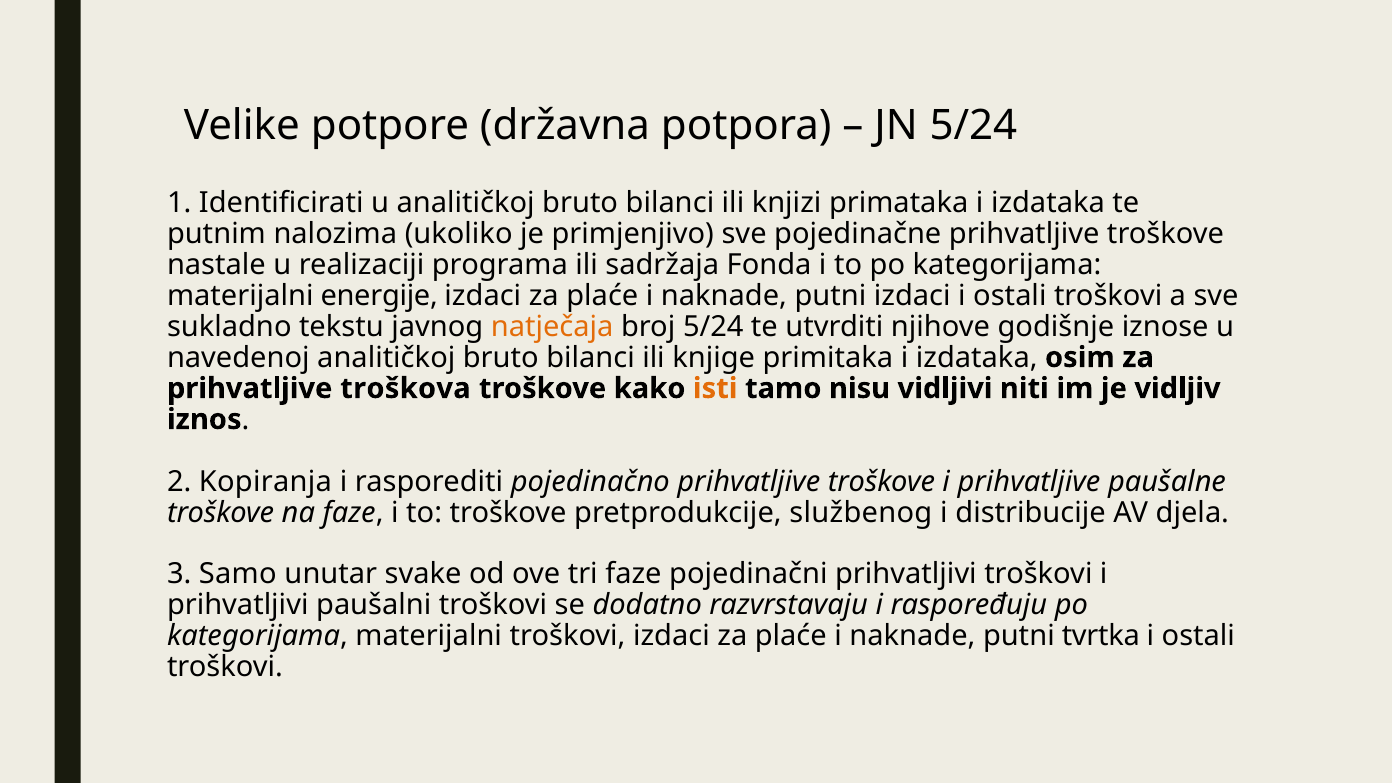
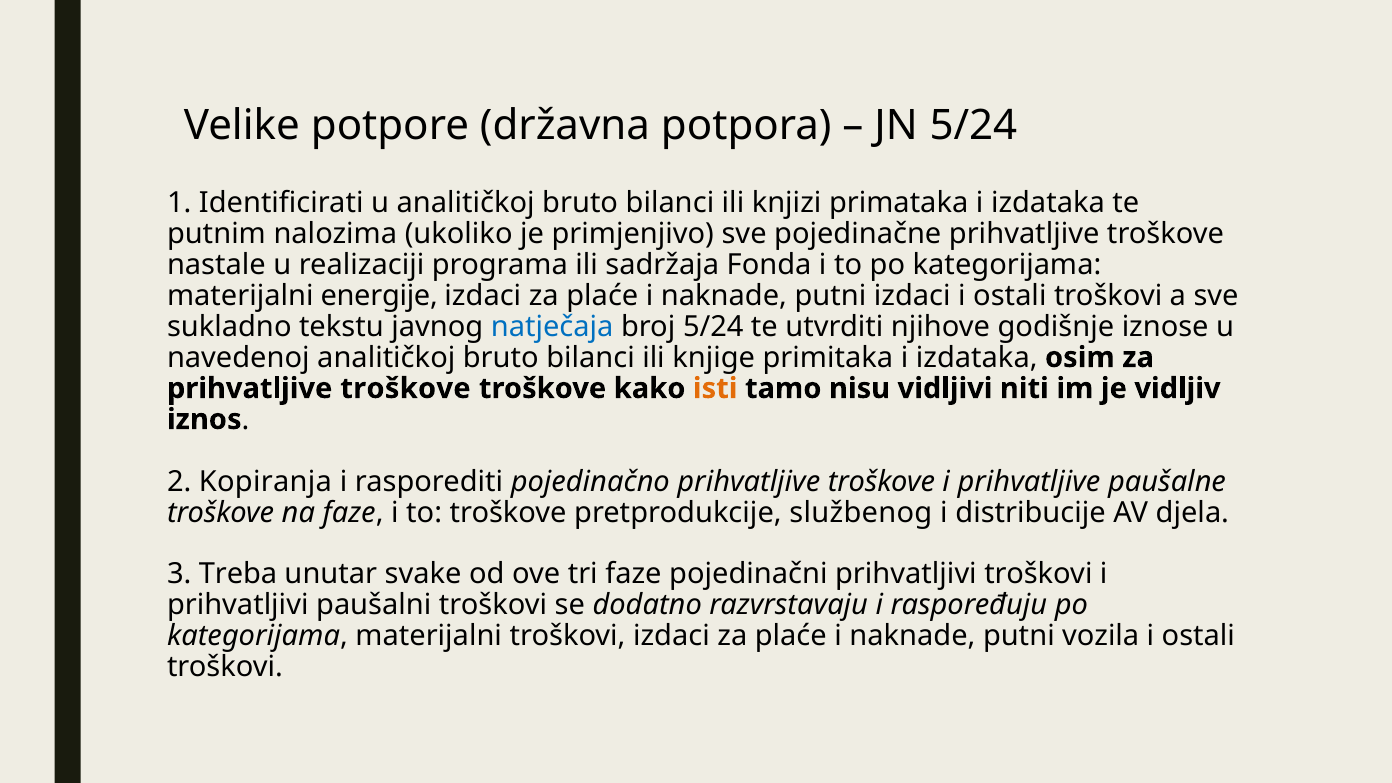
natječaja colour: orange -> blue (552, 326)
troškova: troškova -> troškove (405, 388)
Samo: Samo -> Treba (238, 574)
tvrtka: tvrtka -> vozila (1101, 636)
